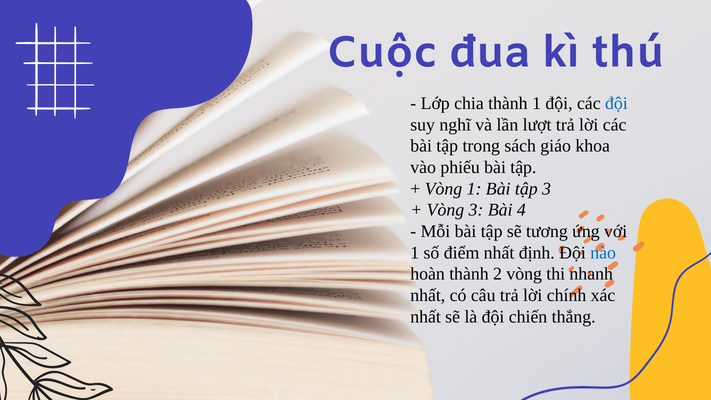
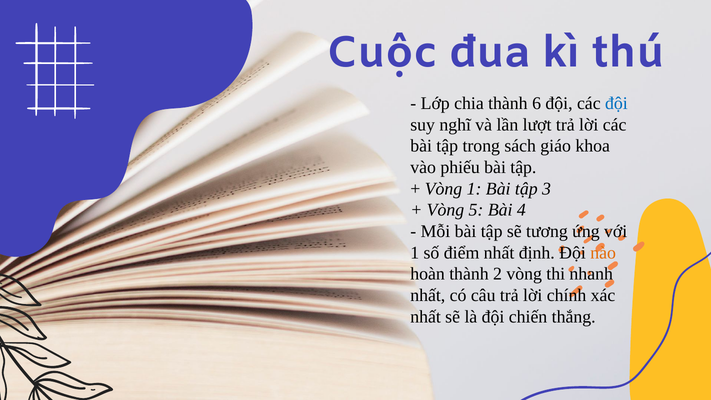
thành 1: 1 -> 6 (537, 103)
Vòng 3: 3 -> 5 (476, 210)
nào colour: blue -> orange (603, 253)
